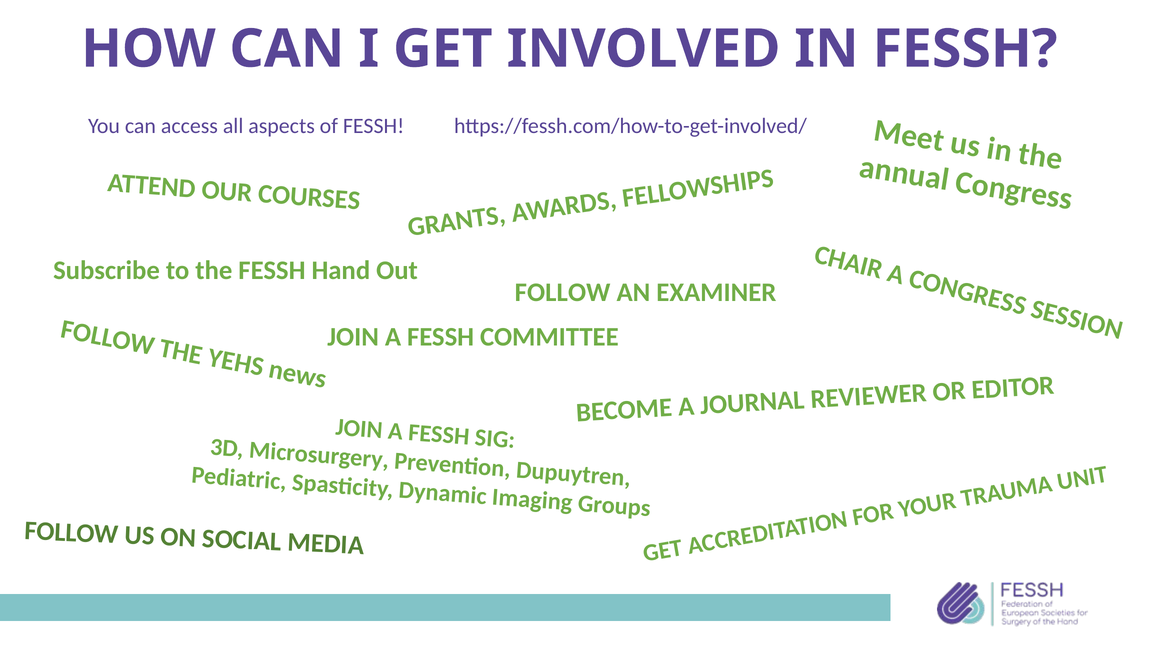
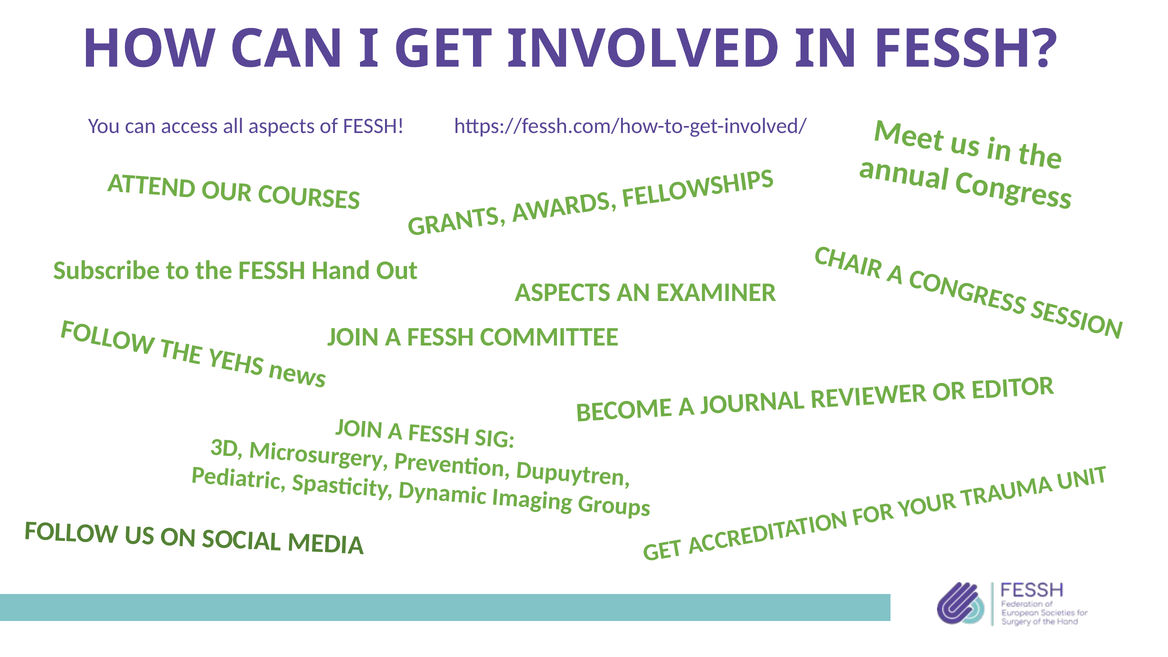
FOLLOW: FOLLOW -> ASPECTS (563, 292)
